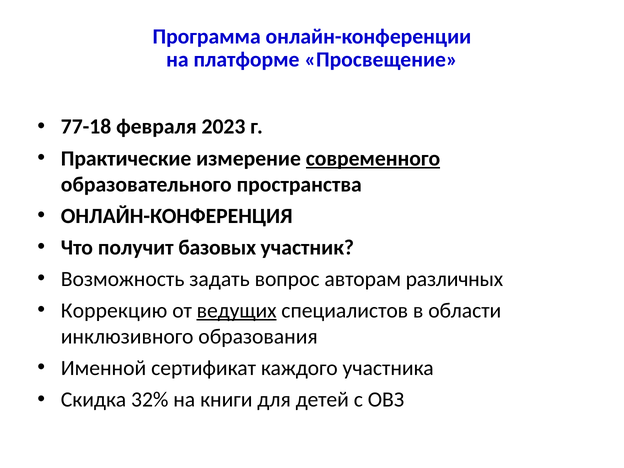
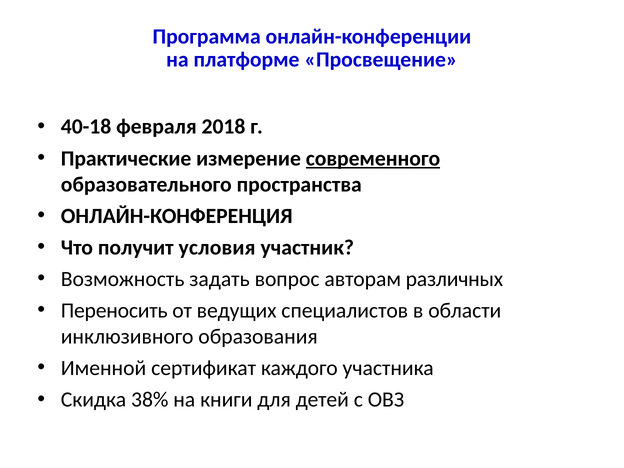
77-18: 77-18 -> 40-18 (86, 127)
2023: 2023 -> 2018 (223, 127)
базовых: базовых -> условия (217, 247)
Коррекцию: Коррекцию -> Переносить (114, 311)
ведущих underline: present -> none (237, 311)
32%: 32% -> 38% (150, 400)
